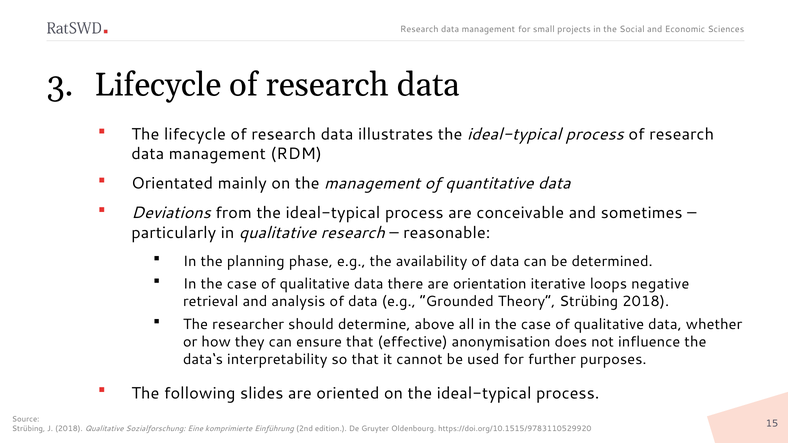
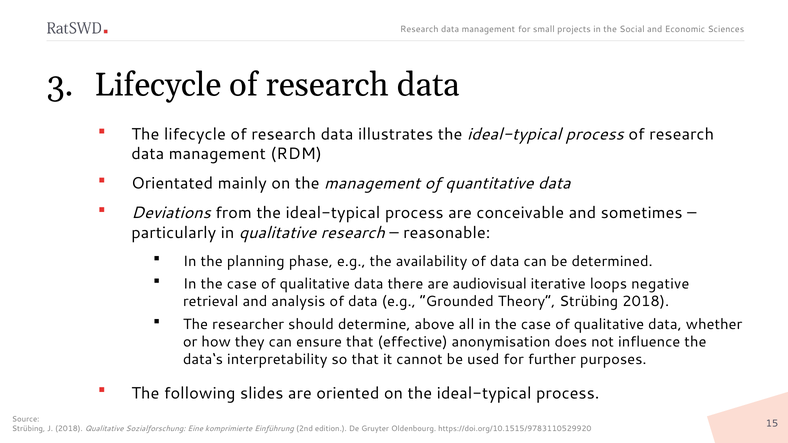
orientation: orientation -> audiovisual (490, 284)
